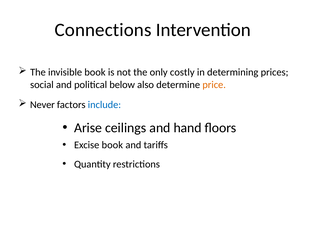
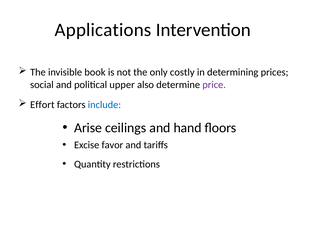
Connections: Connections -> Applications (103, 30)
below: below -> upper (122, 85)
price colour: orange -> purple (214, 85)
Never: Never -> Effort (42, 105)
Excise book: book -> favor (112, 145)
